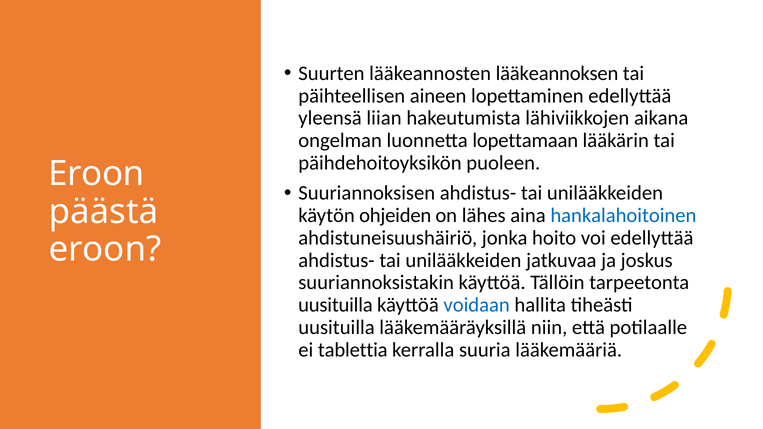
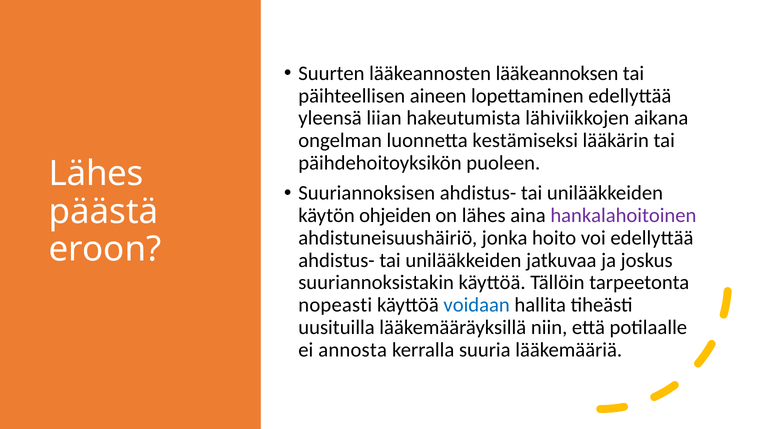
lopettamaan: lopettamaan -> kestämiseksi (525, 141)
Eroon: Eroon -> Lähes (96, 174)
hankalahoitoinen colour: blue -> purple (623, 216)
uusituilla: uusituilla -> nopeasti (335, 305)
tablettia: tablettia -> annosta (353, 350)
